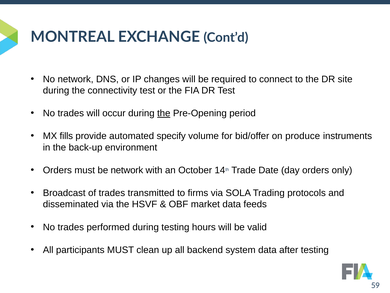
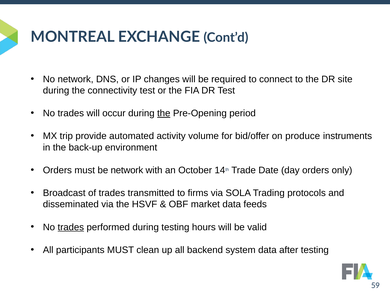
fills: fills -> trip (66, 136)
specify: specify -> activity (171, 136)
trades underline: none -> present (71, 227)
